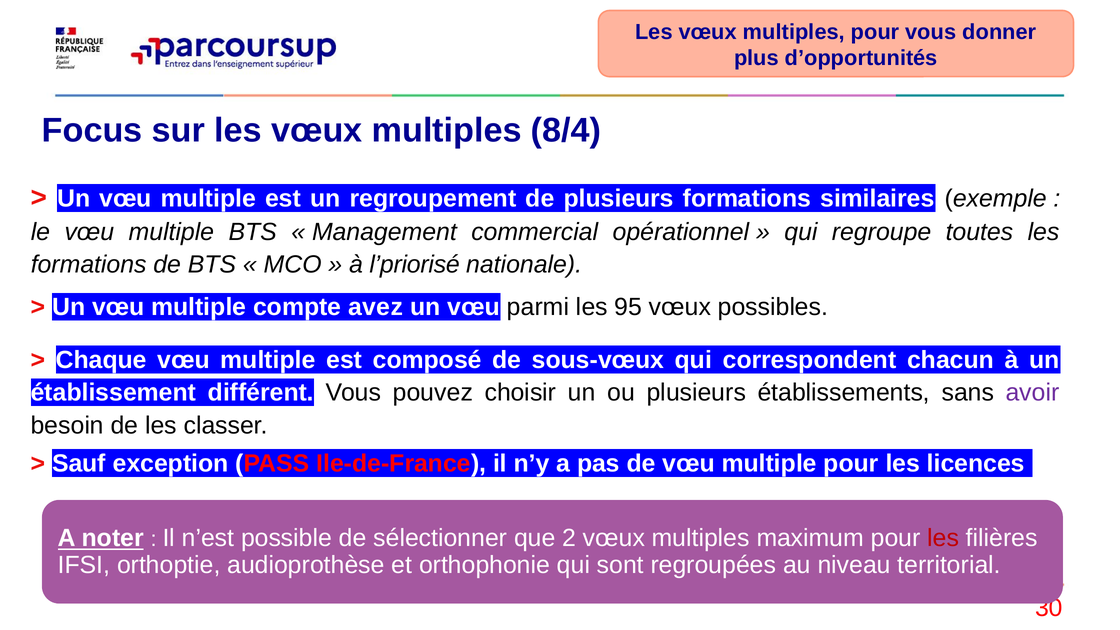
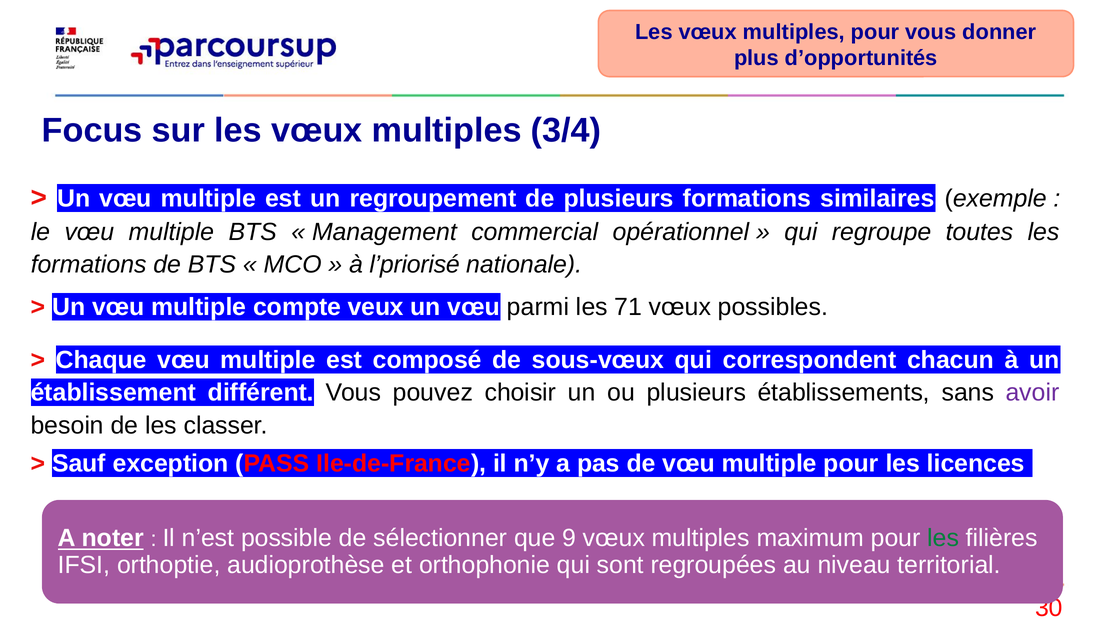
8/4: 8/4 -> 3/4 (566, 130)
avez: avez -> veux (376, 307)
95: 95 -> 71 (628, 307)
2: 2 -> 9 (569, 538)
les colour: red -> green (943, 538)
